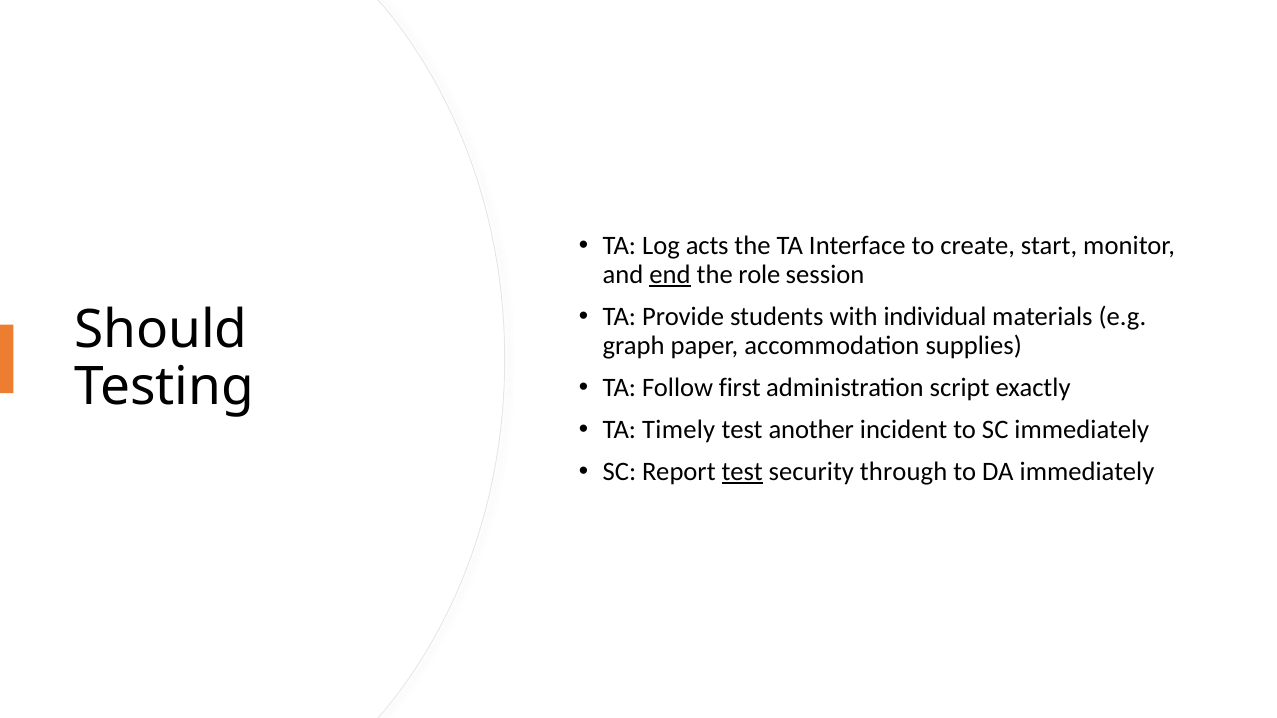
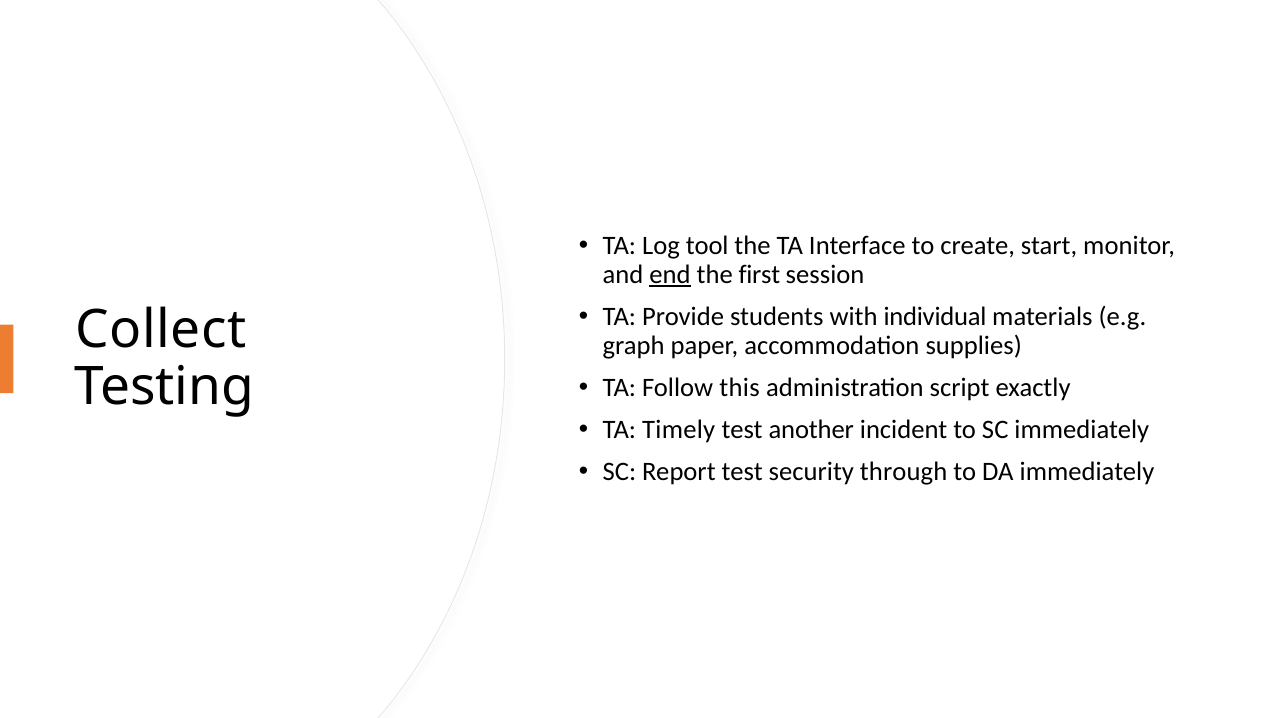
acts: acts -> tool (707, 246)
role: role -> first (759, 275)
Should: Should -> Collect (161, 330)
first: first -> this (740, 388)
test underline: present -> none (742, 472)
